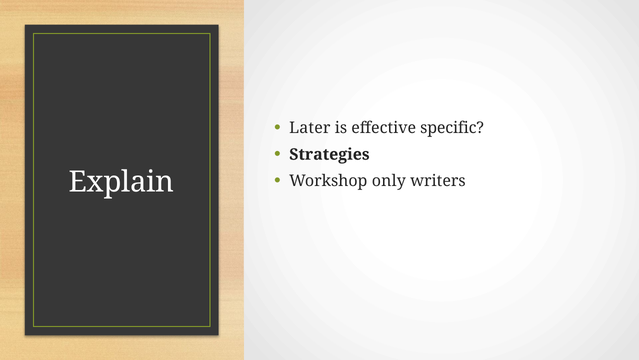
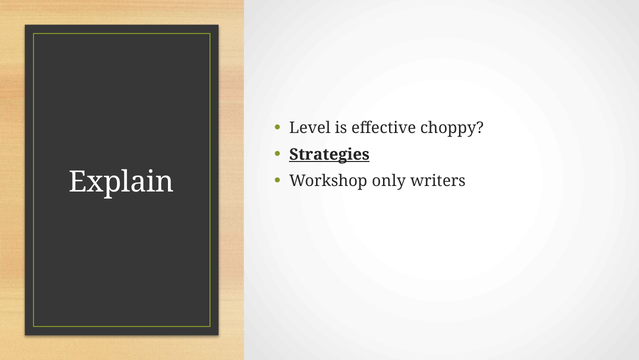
Later: Later -> Level (310, 128)
specific: specific -> choppy (452, 128)
Strategies underline: none -> present (329, 154)
